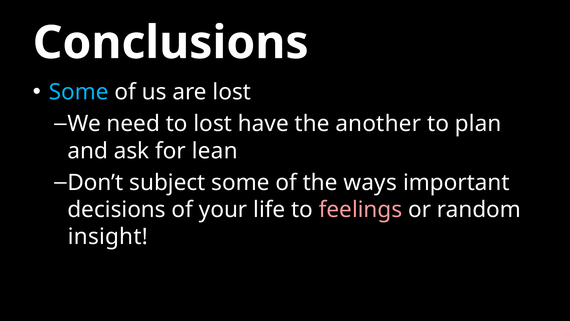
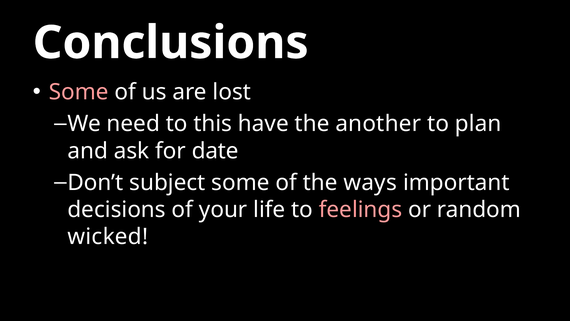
Some colour: light blue -> pink (79, 92)
to lost: lost -> this (213, 124)
lean: lean -> date (215, 151)
insight: insight -> wicked (108, 236)
